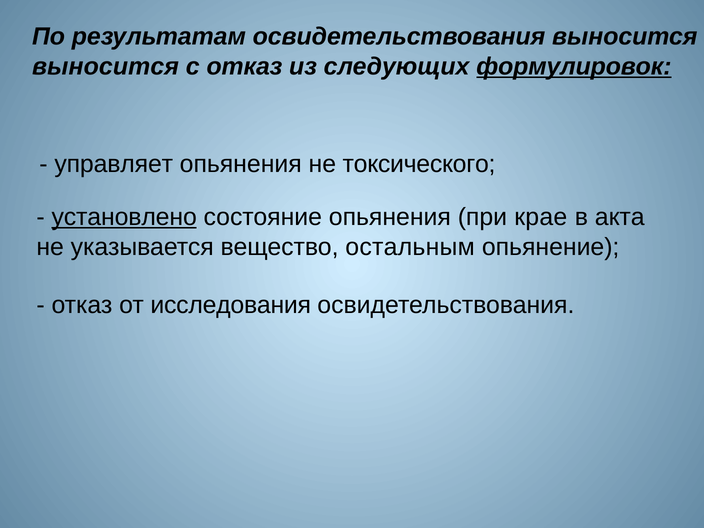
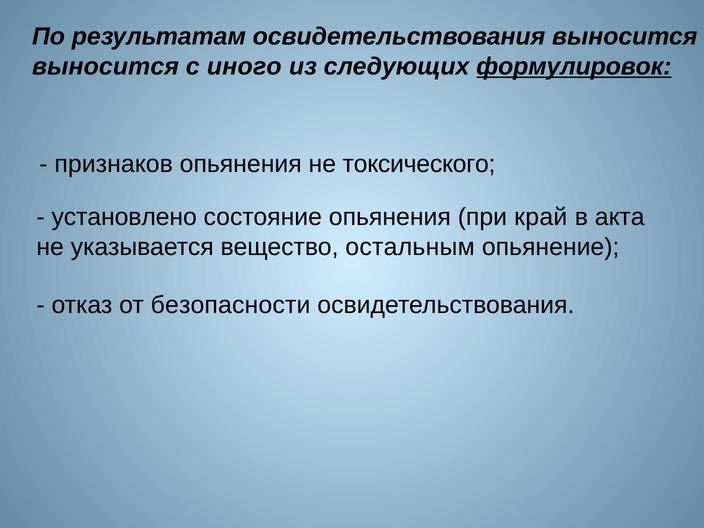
с отказ: отказ -> иного (244, 67)
управляет: управляет -> признаков (114, 164)
установлено underline: present -> none (124, 217)
крае: крае -> край (541, 217)
исследования: исследования -> безопасности (231, 305)
